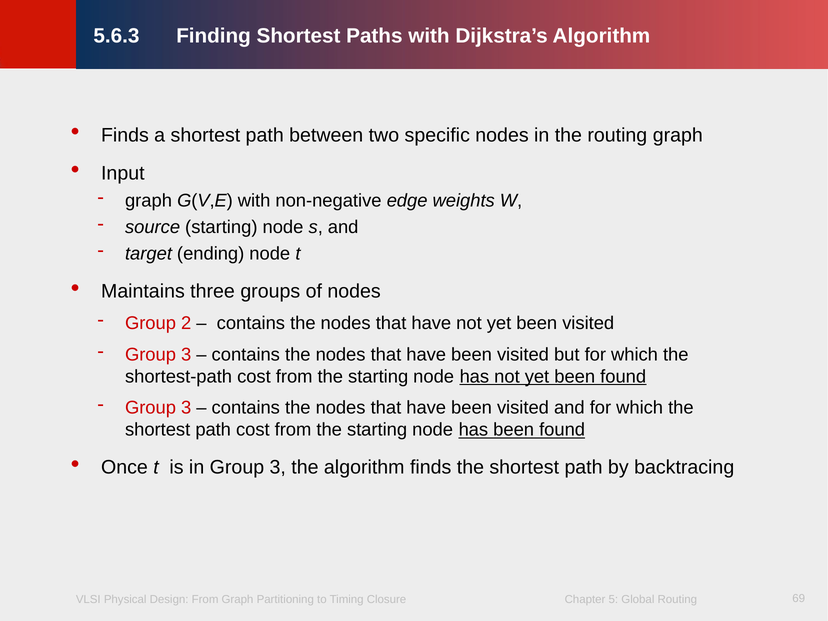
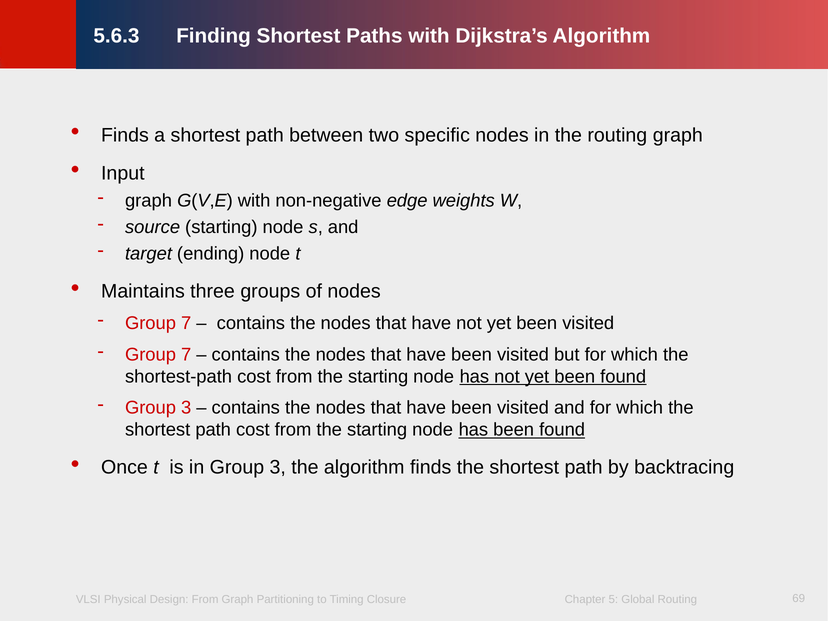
2: 2 -> 7 (186, 323)
3: 3 -> 7 (186, 354)
